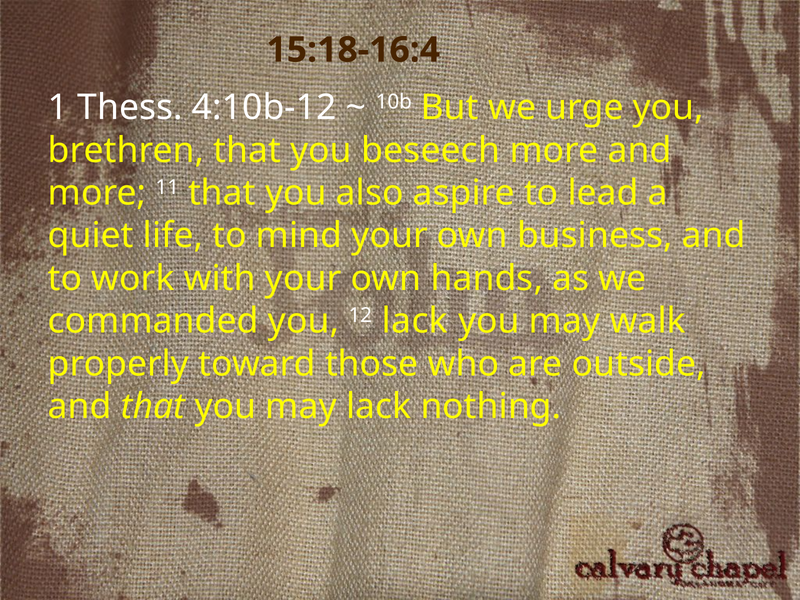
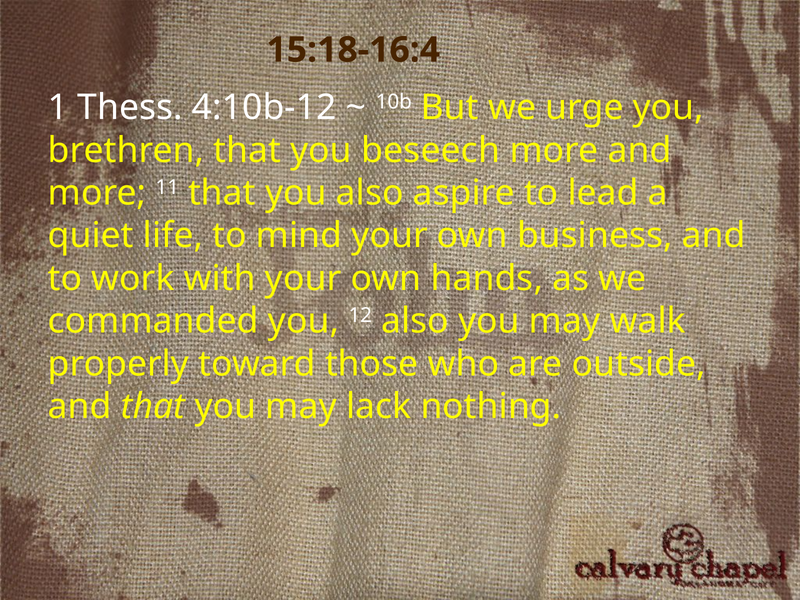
12 lack: lack -> also (415, 321)
